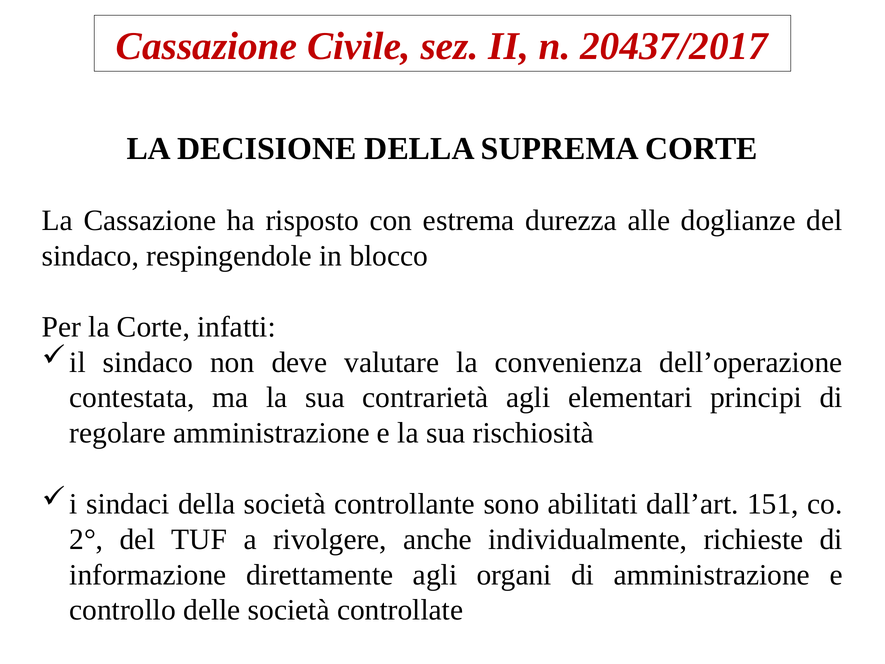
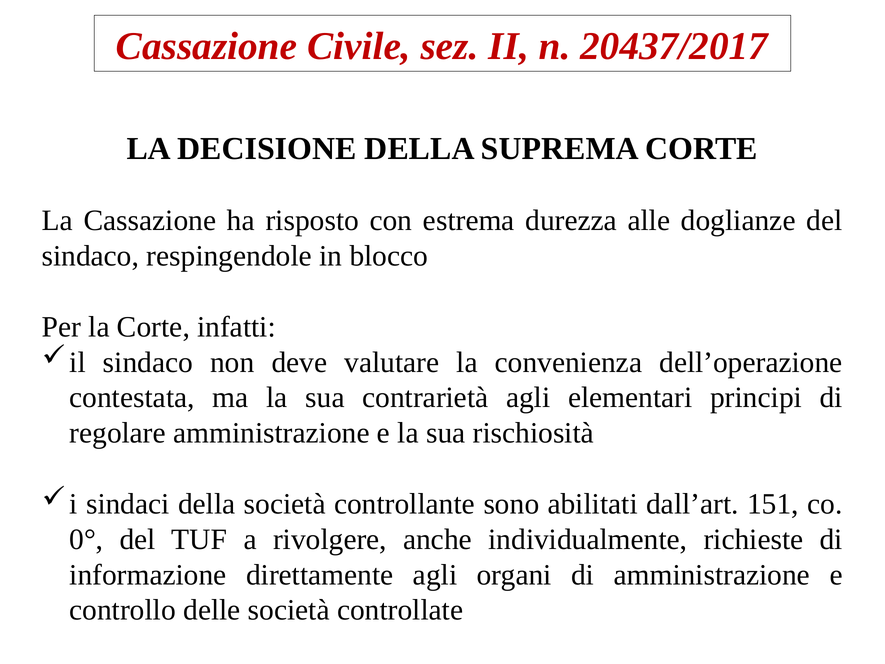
2°: 2° -> 0° (86, 539)
